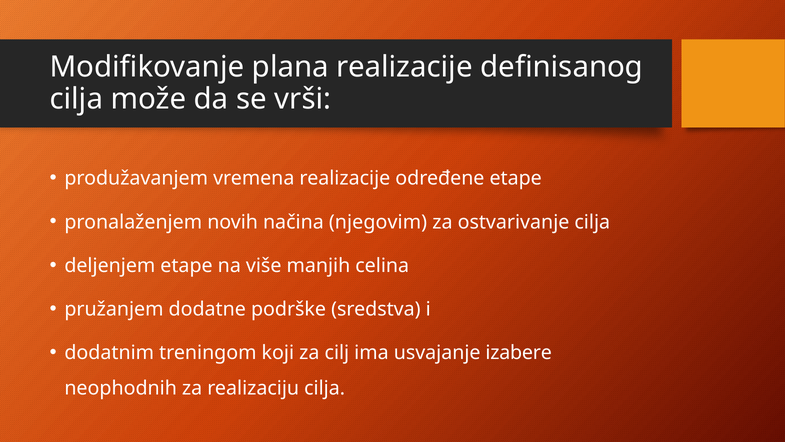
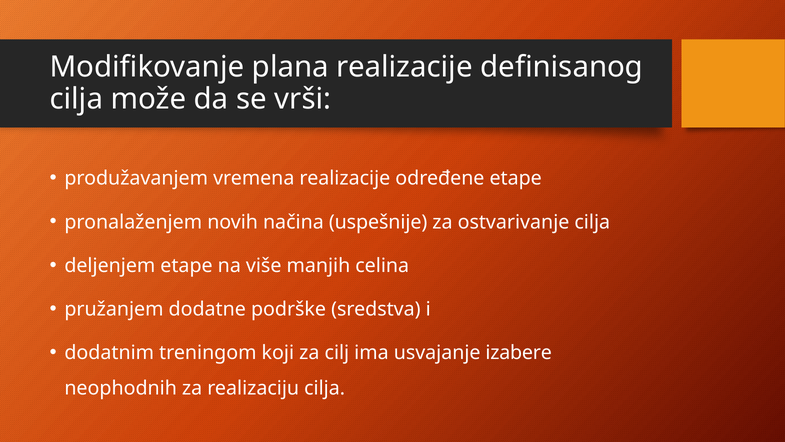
njegovim: njegovim -> uspešnije (378, 222)
